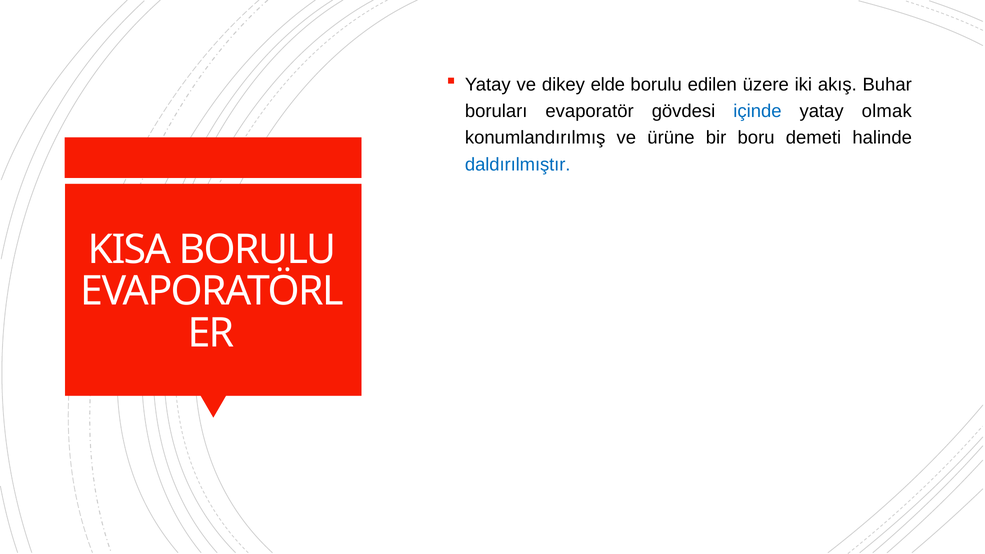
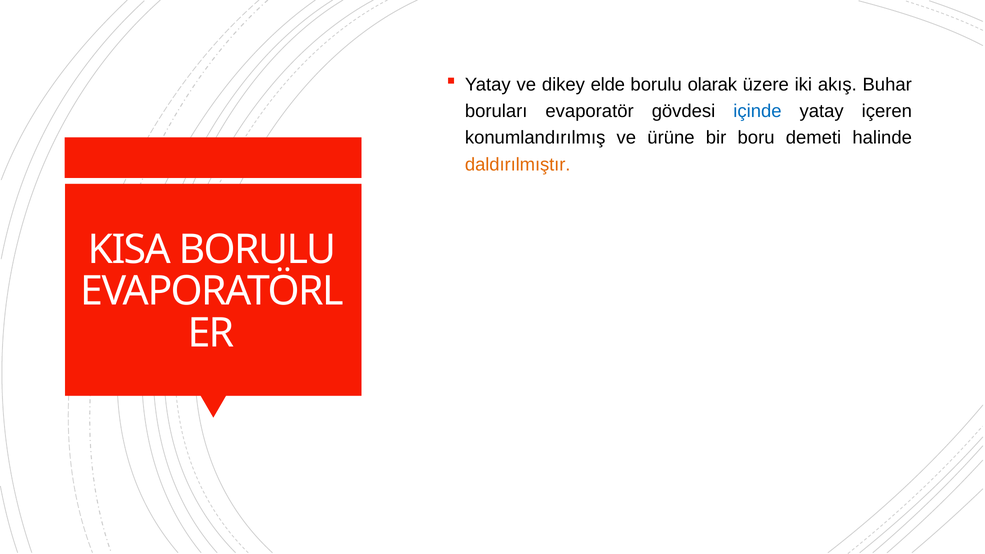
edilen: edilen -> olarak (712, 85)
olmak: olmak -> içeren (887, 111)
daldırılmıştır colour: blue -> orange (518, 164)
